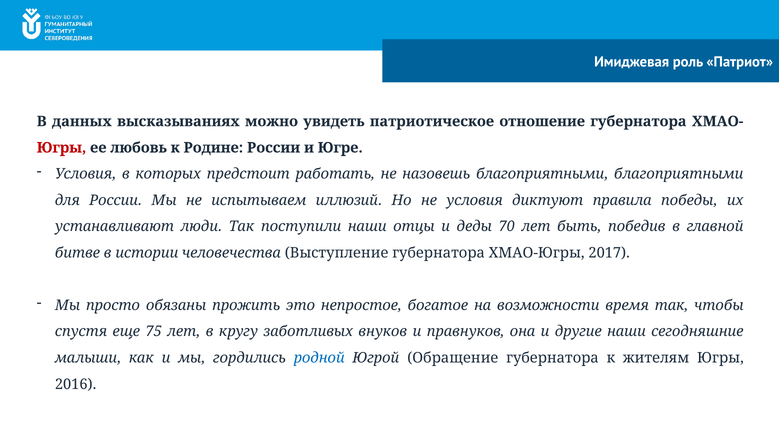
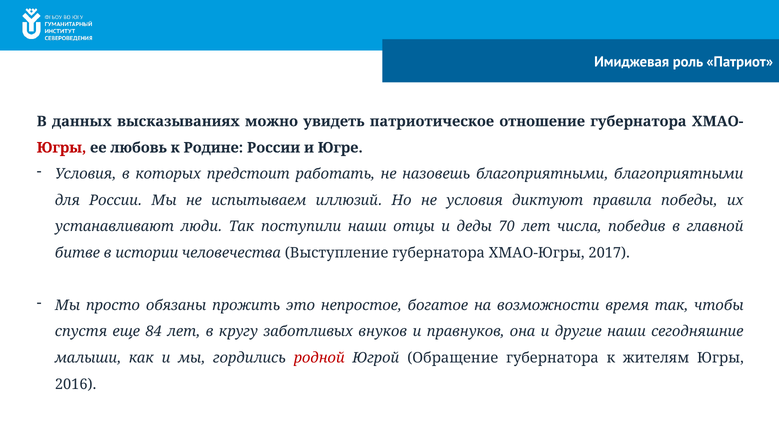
быть: быть -> числа (579, 227)
75: 75 -> 84 (154, 332)
родной colour: blue -> red (319, 358)
